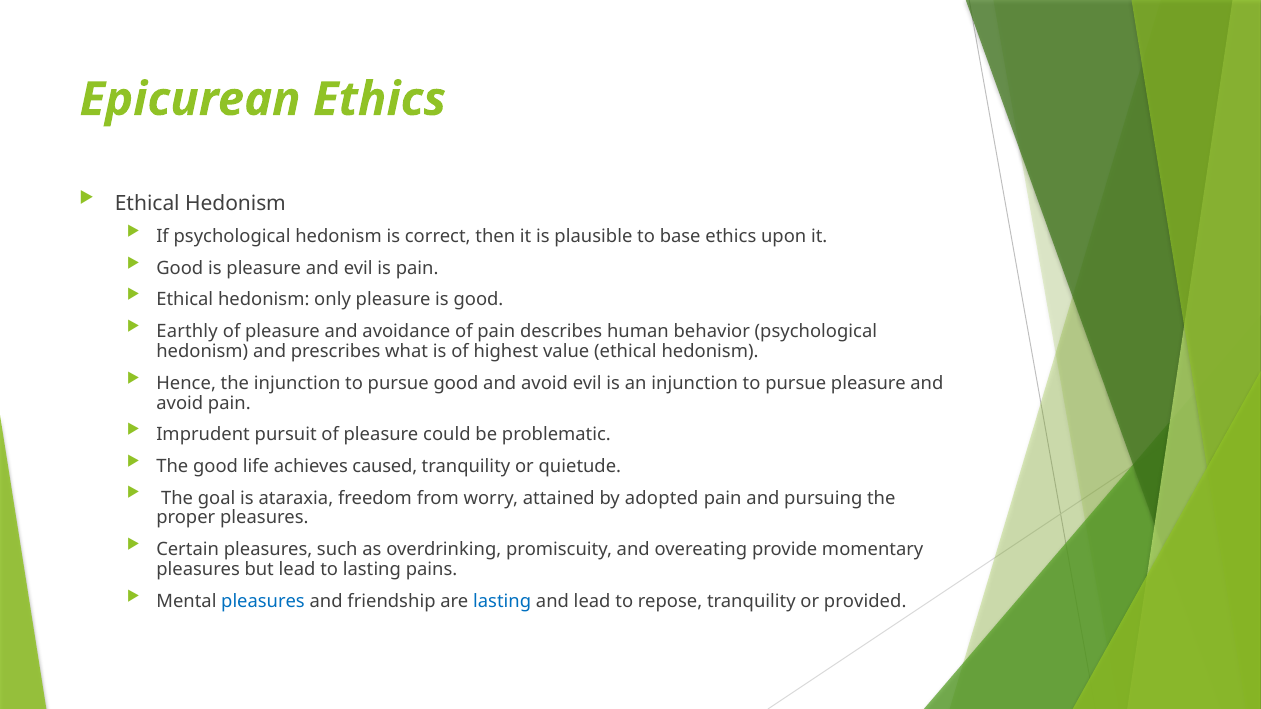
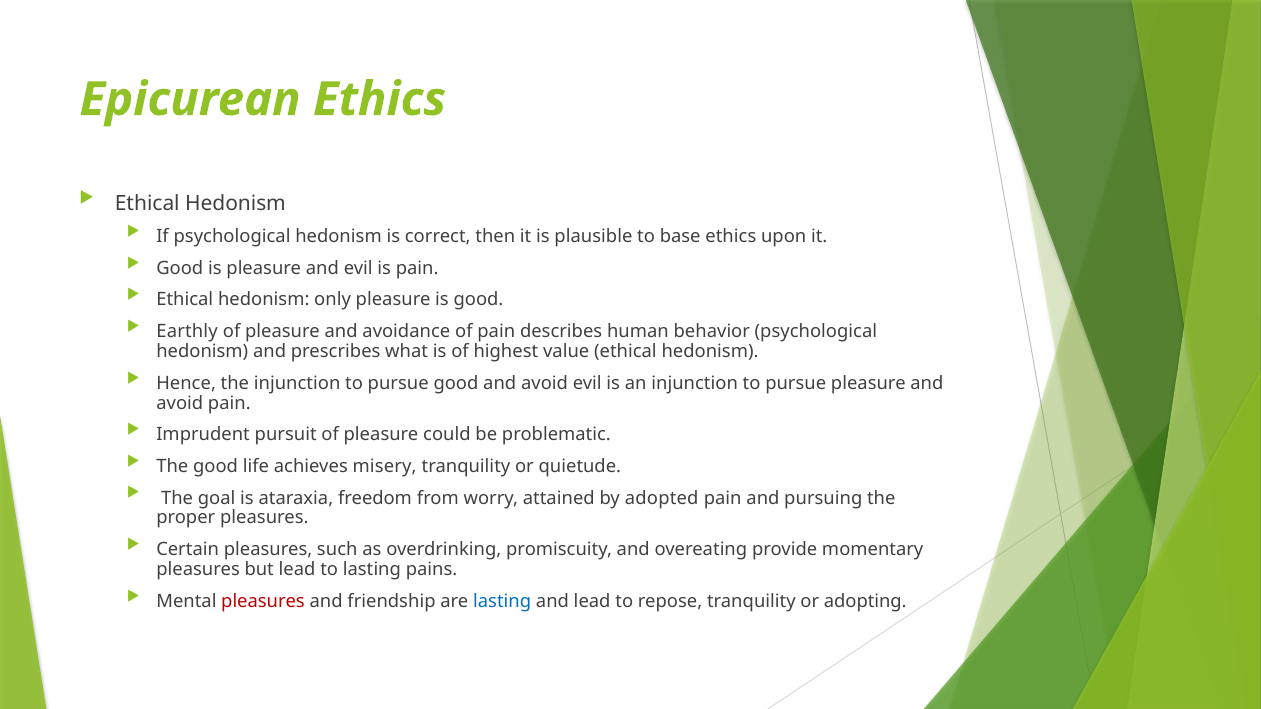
caused: caused -> misery (385, 467)
pleasures colour: blue -> red (263, 601)
provided: provided -> adopting (865, 601)
